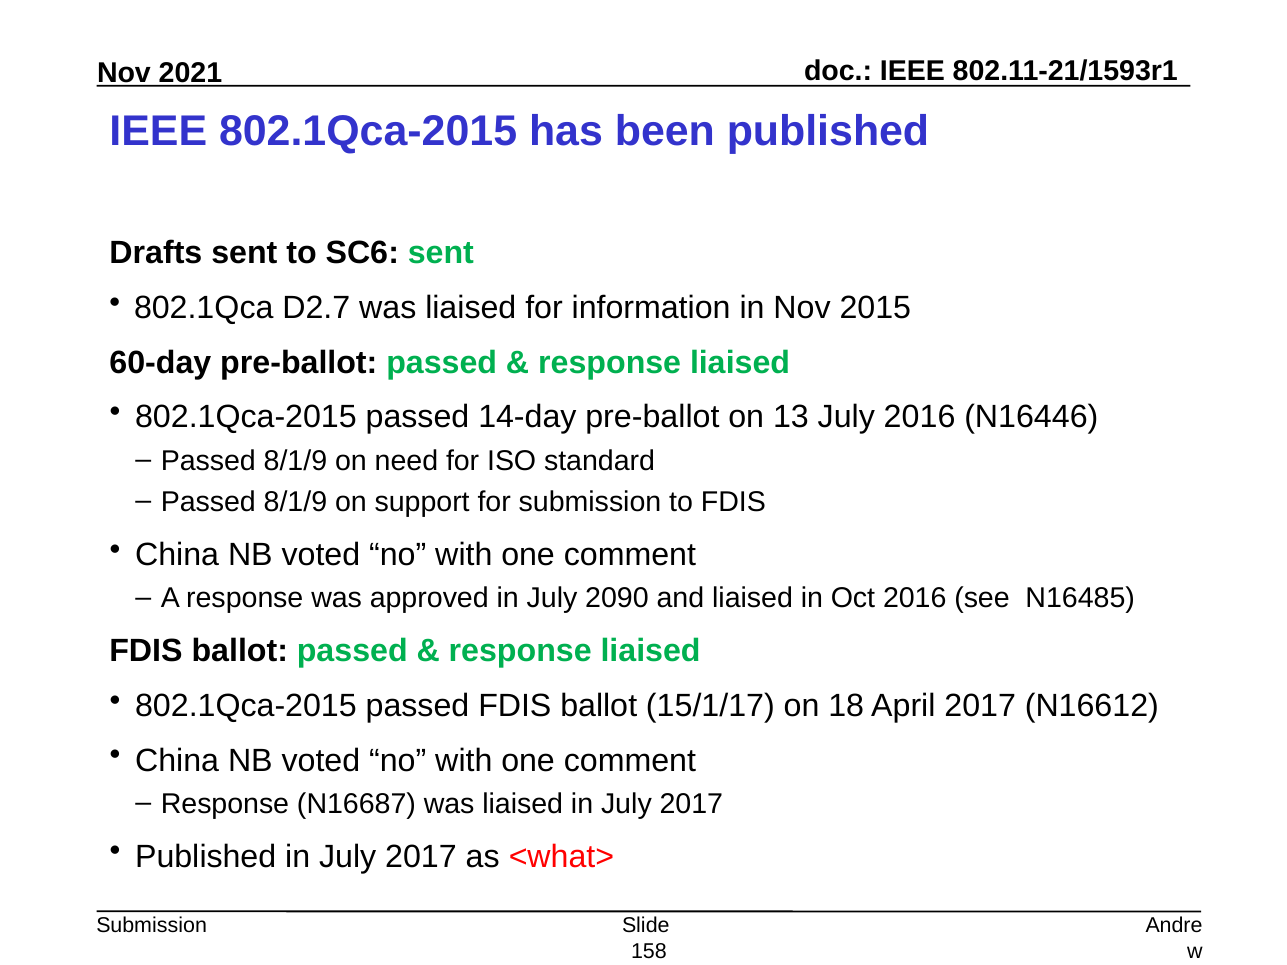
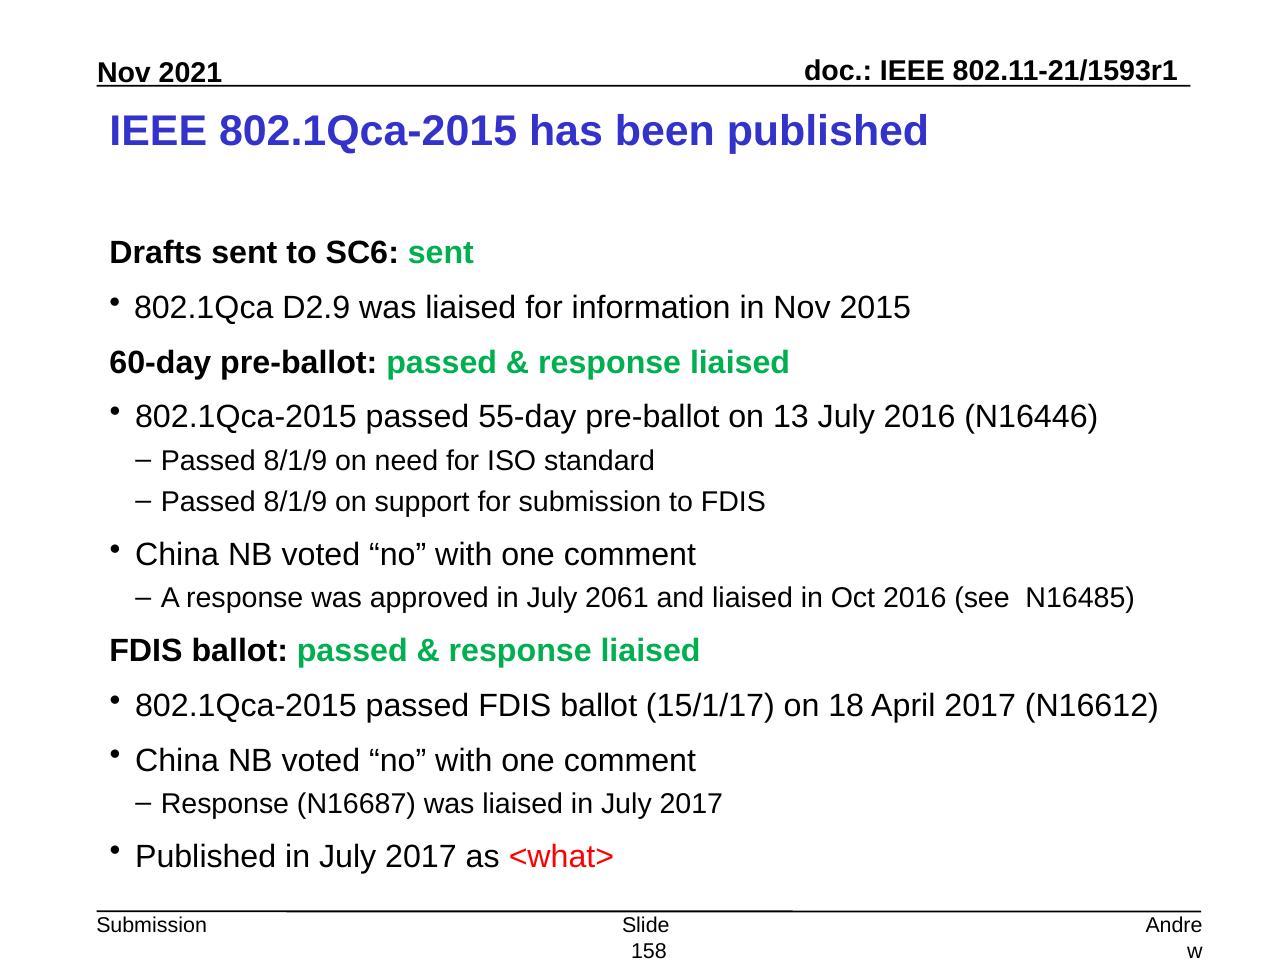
D2.7: D2.7 -> D2.9 (316, 308)
14-day: 14-day -> 55-day (527, 417)
2090: 2090 -> 2061 (617, 598)
